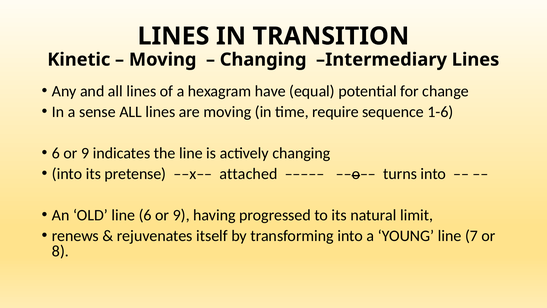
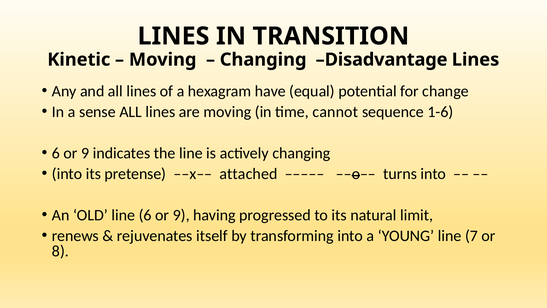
Intermediary: Intermediary -> Disadvantage (382, 60)
require: require -> cannot (335, 112)
